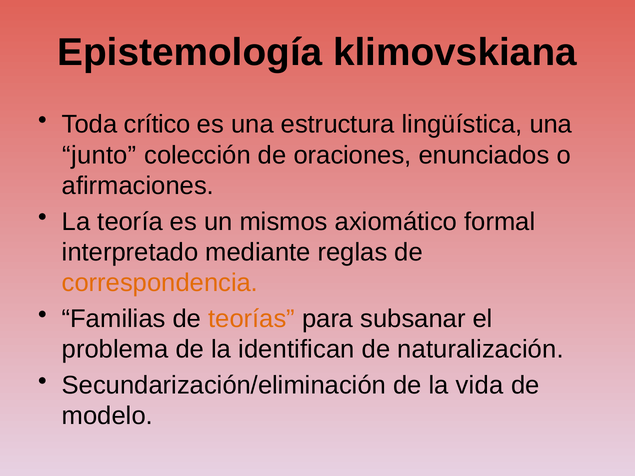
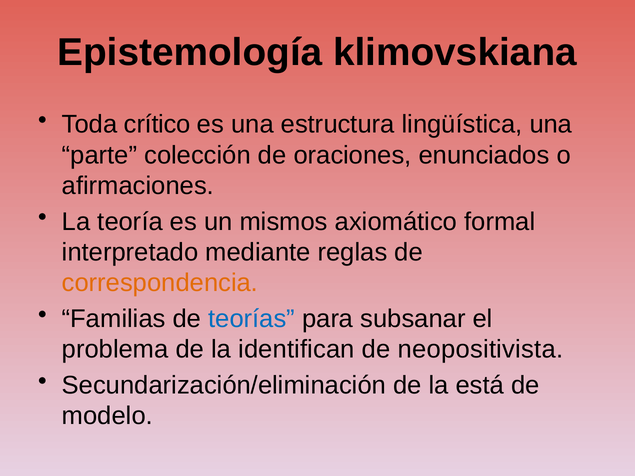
junto: junto -> parte (100, 155)
teorías colour: orange -> blue (252, 319)
naturalización: naturalización -> neopositivista (480, 350)
vida: vida -> está (480, 385)
